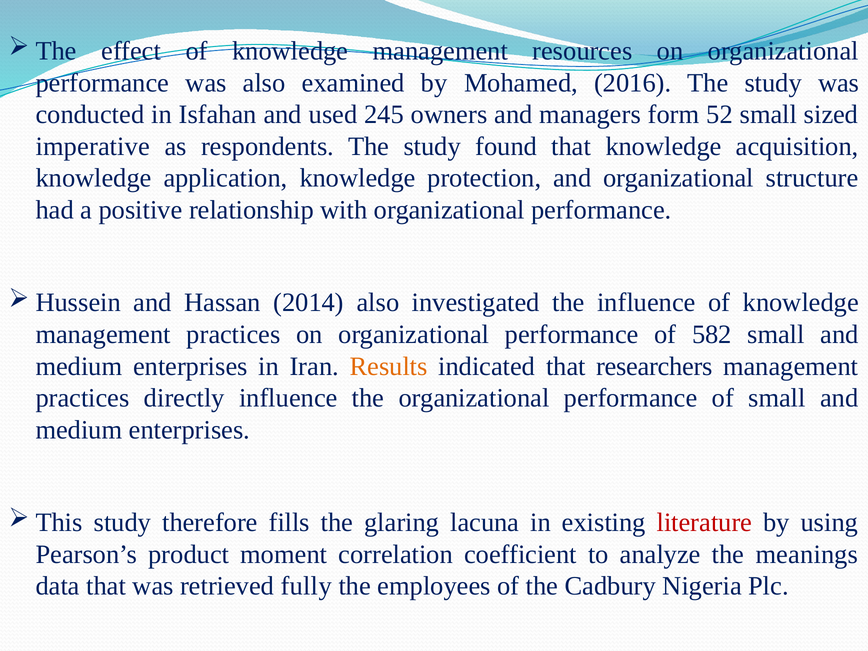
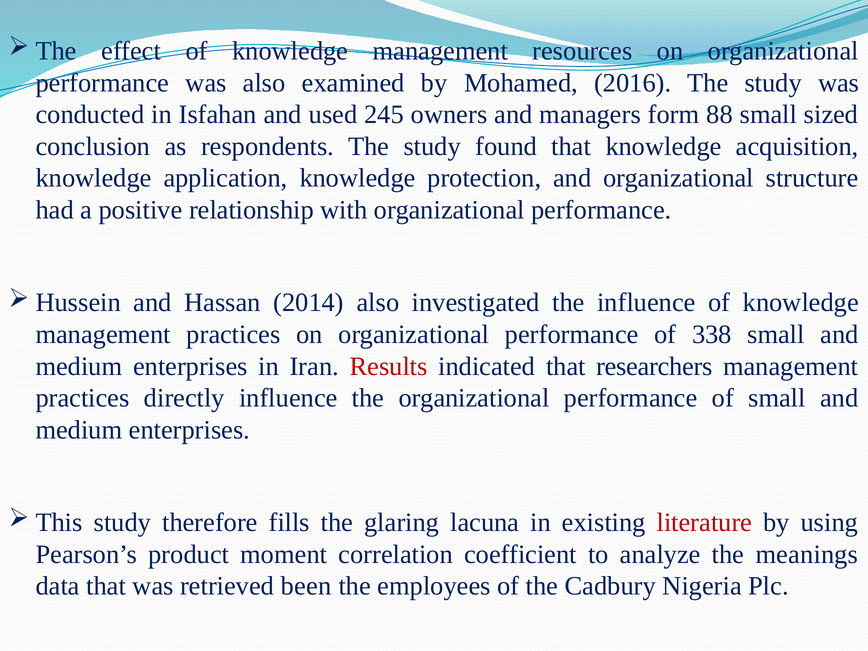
52: 52 -> 88 (720, 115)
imperative: imperative -> conclusion (93, 146)
582: 582 -> 338 (712, 334)
Results colour: orange -> red (389, 366)
fully: fully -> been (306, 586)
